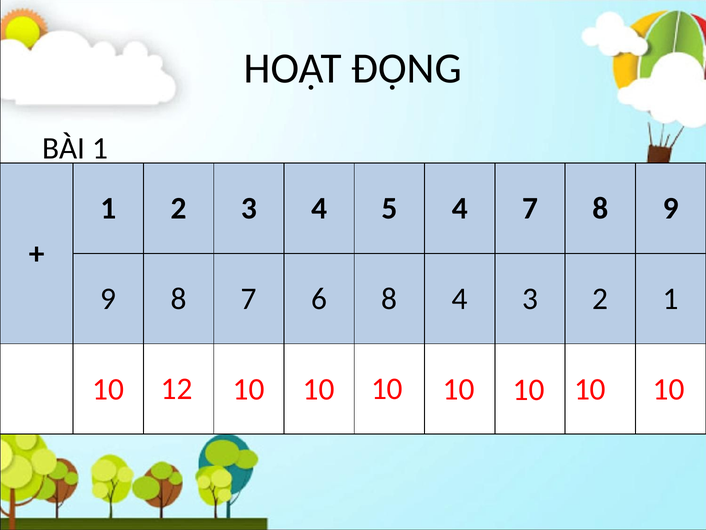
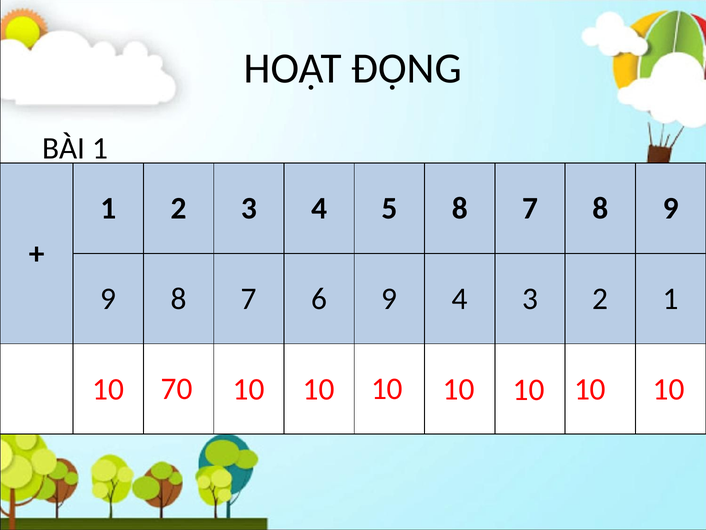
5 4: 4 -> 8 (460, 208)
6 8: 8 -> 9 (389, 299)
12: 12 -> 70 (177, 389)
